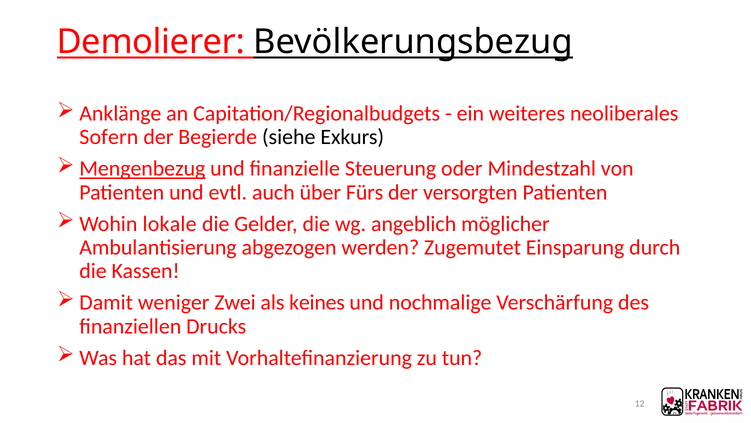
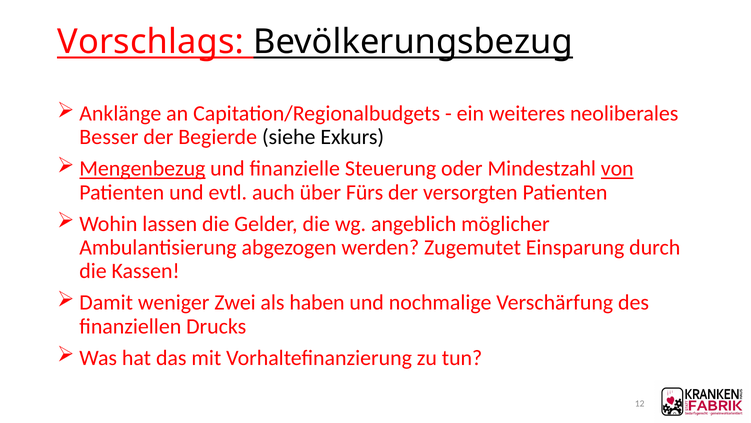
Demolierer: Demolierer -> Vorschlags (151, 42)
Sofern: Sofern -> Besser (109, 137)
von underline: none -> present (617, 169)
lokale: lokale -> lassen (170, 224)
keines: keines -> haben (317, 302)
